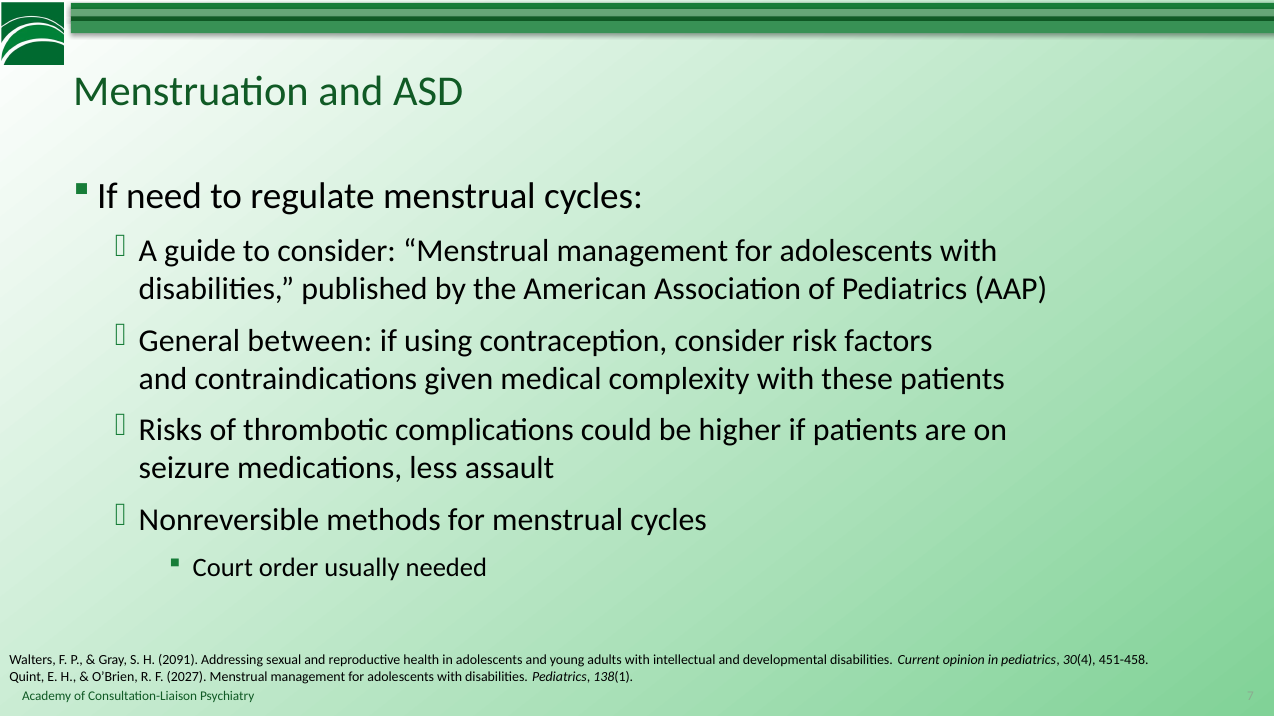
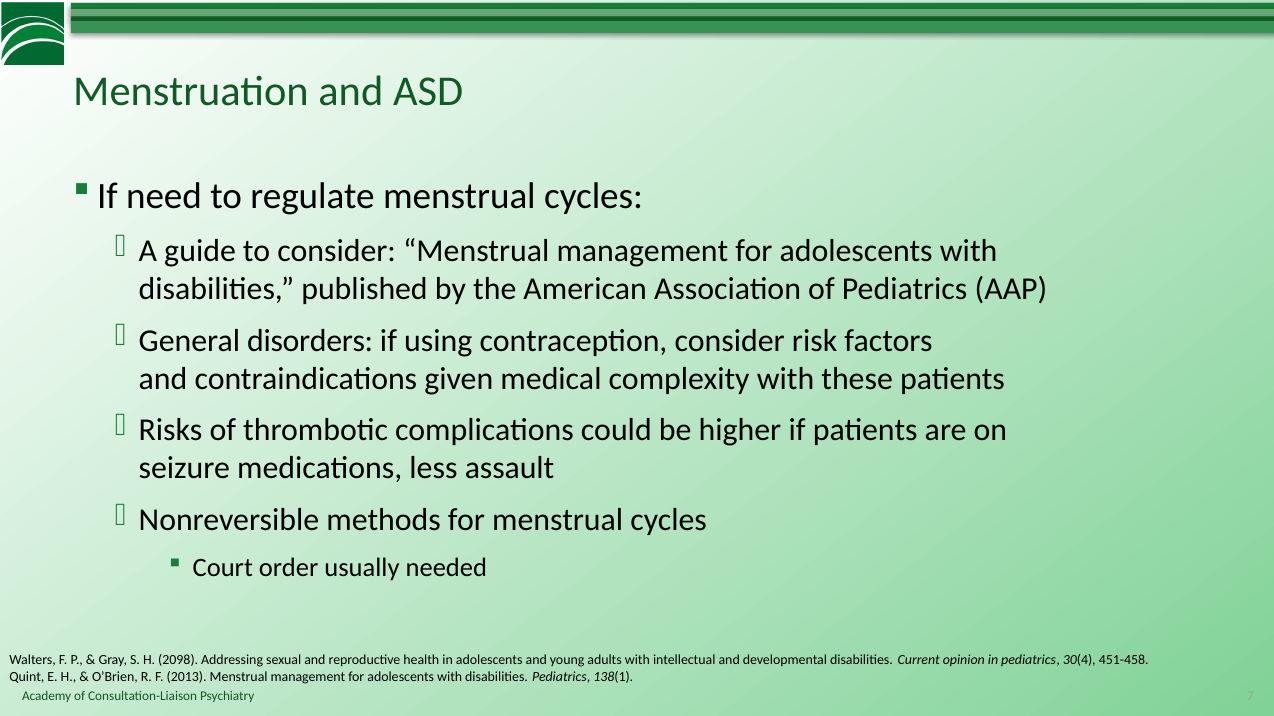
between: between -> disorders (310, 341)
2091: 2091 -> 2098 (178, 661)
2027: 2027 -> 2013 (187, 678)
